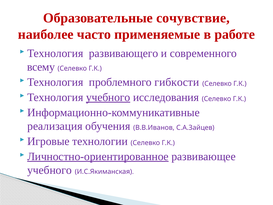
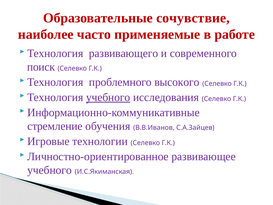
всему: всему -> поиск (41, 67)
гибкости: гибкости -> высокого (177, 82)
реализация: реализация -> стремление (55, 126)
Личностно-ориентированное underline: present -> none (98, 156)
